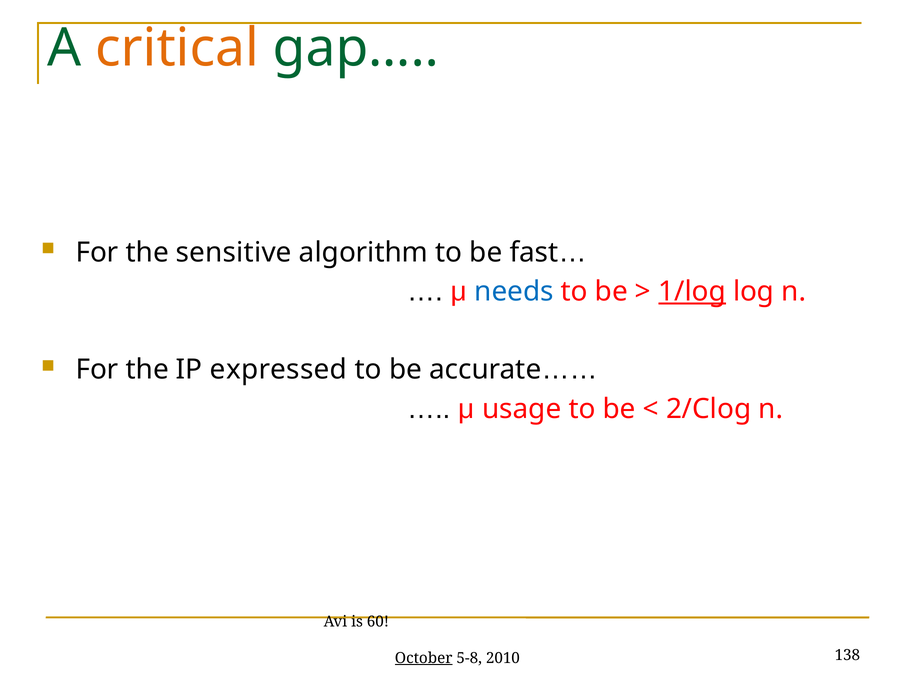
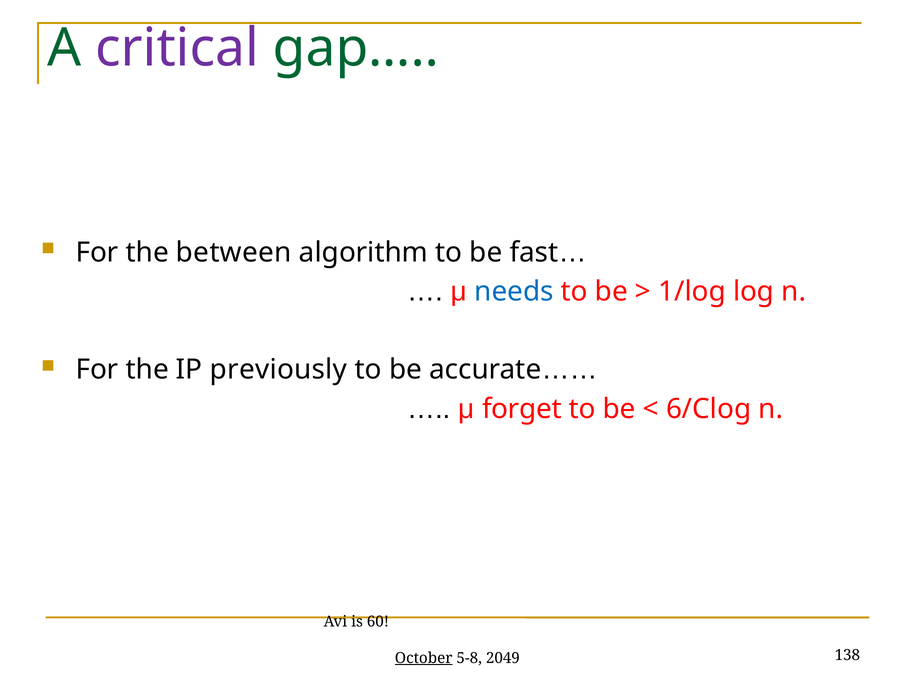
critical colour: orange -> purple (177, 48)
sensitive: sensitive -> between (234, 253)
1/log underline: present -> none (692, 292)
expressed: expressed -> previously (278, 370)
usage: usage -> forget (522, 409)
2/Clog: 2/Clog -> 6/Clog (709, 409)
2010: 2010 -> 2049 (503, 658)
